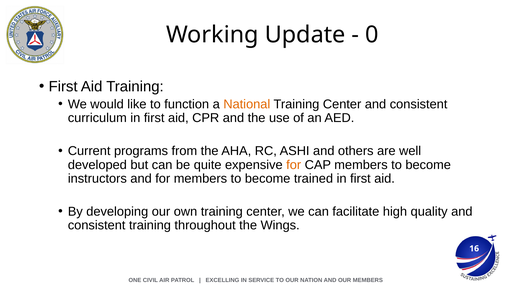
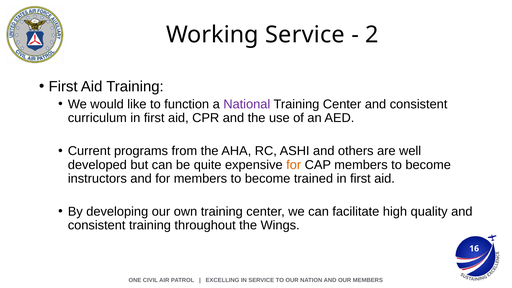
Working Update: Update -> Service (305, 35)
0: 0 -> 2 (372, 35)
National colour: orange -> purple (247, 104)
